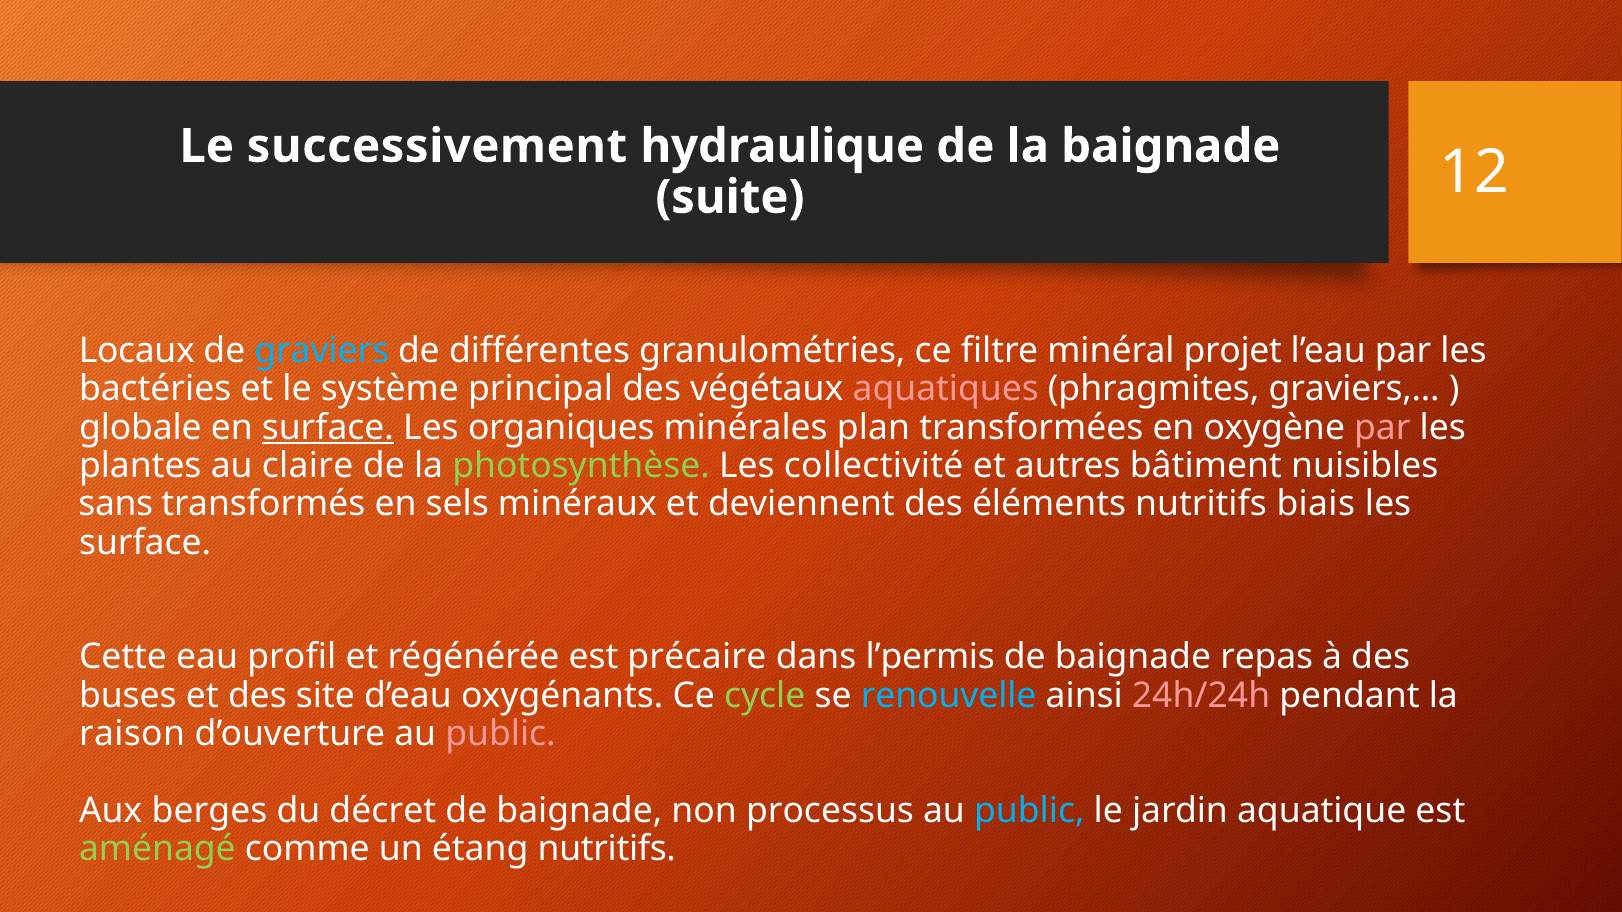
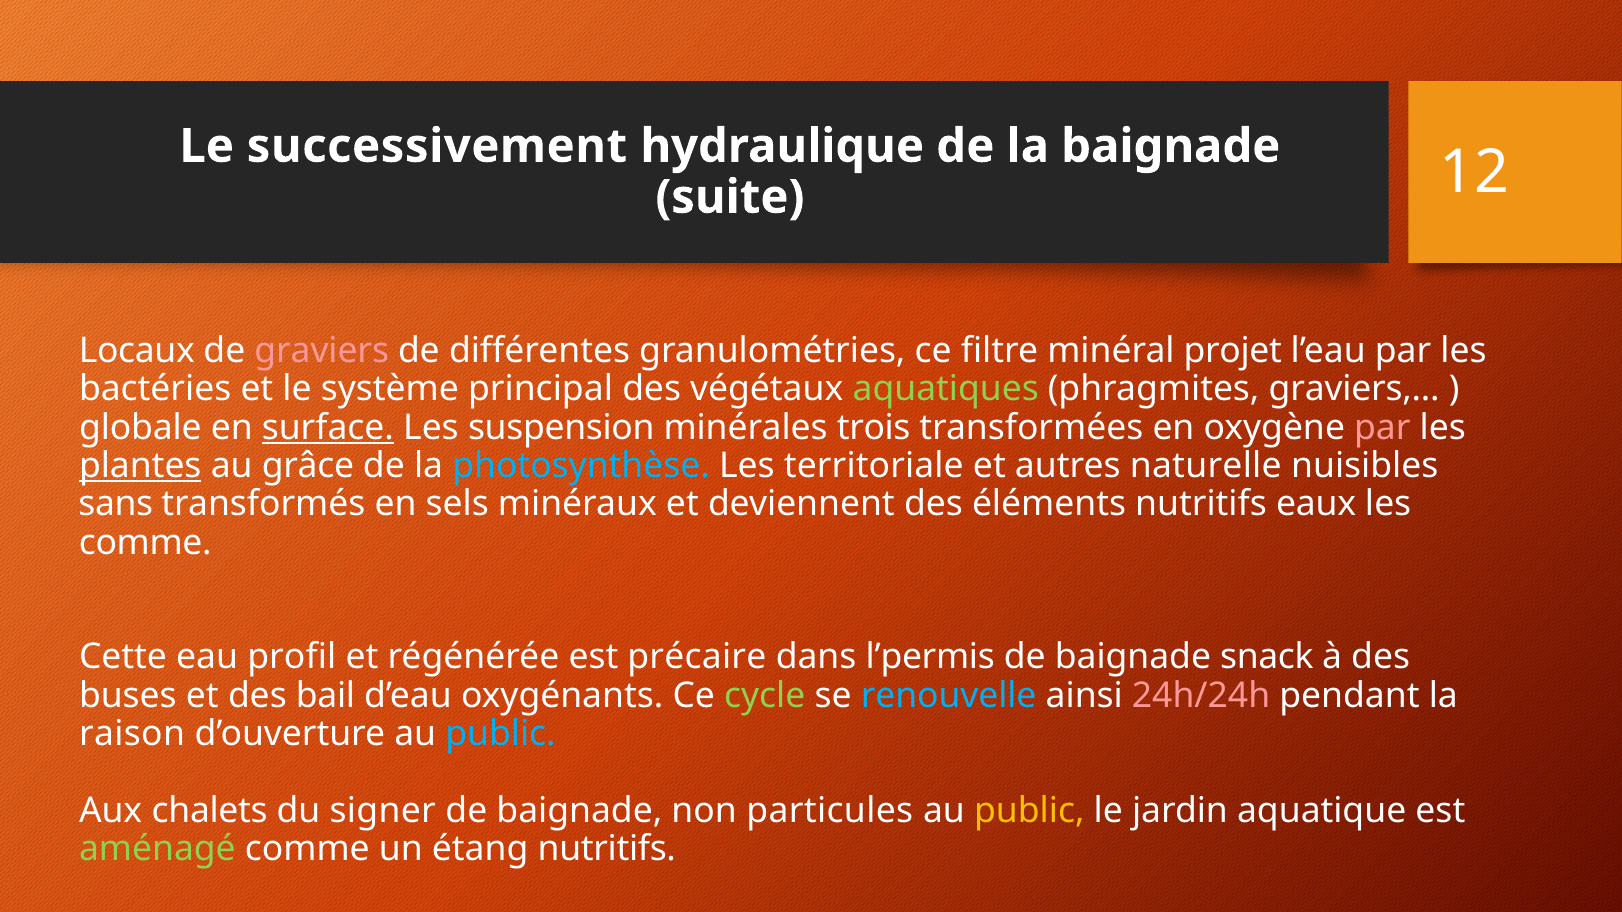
graviers colour: light blue -> pink (322, 351)
aquatiques colour: pink -> light green (946, 389)
organiques: organiques -> suspension (561, 428)
plan: plan -> trois (874, 428)
plantes underline: none -> present (140, 466)
claire: claire -> grâce (308, 466)
photosynthèse colour: light green -> light blue (581, 466)
collectivité: collectivité -> territoriale (874, 466)
bâtiment: bâtiment -> naturelle (1206, 466)
biais: biais -> eaux (1316, 504)
surface: surface -> comme (145, 543)
repas: repas -> snack (1267, 658)
site: site -> bail (326, 696)
public colour: pink -> light blue (501, 734)
berges: berges -> chalets (210, 811)
décret: décret -> signer (383, 811)
processus: processus -> particules (830, 811)
public colour: light blue -> yellow (1029, 811)
